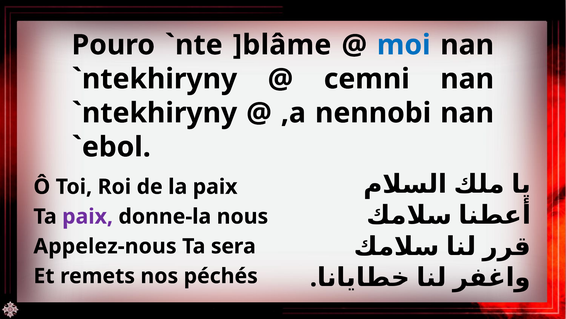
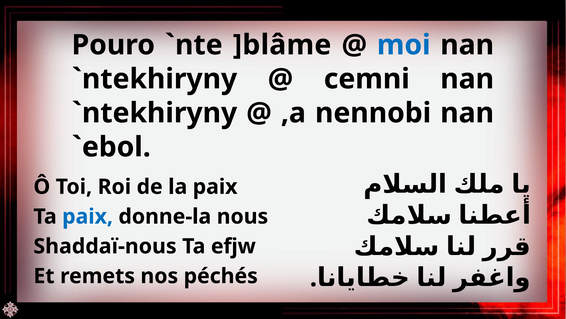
paix colour: purple -> blue (88, 216)
Appelez-nous: Appelez-nous -> Shaddaï-nous (105, 246)
sera: sera -> efjw (233, 246)
